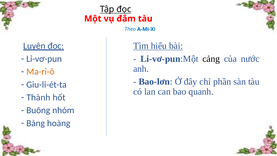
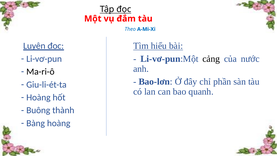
Ma-ri-ô colour: orange -> black (40, 72)
Thành: Thành -> Hoàng (38, 97)
nhóm: nhóm -> thành (63, 110)
